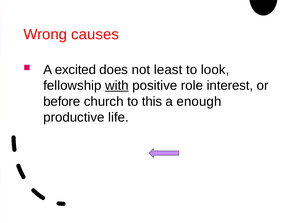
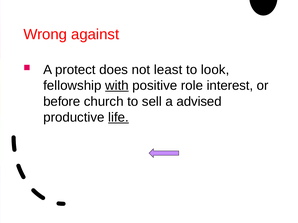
causes: causes -> against (95, 35)
excited: excited -> protect (75, 70)
this: this -> sell (152, 102)
enough: enough -> advised (199, 102)
life underline: none -> present (118, 118)
